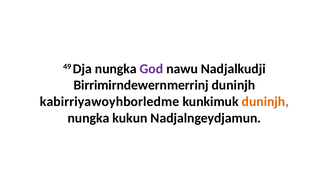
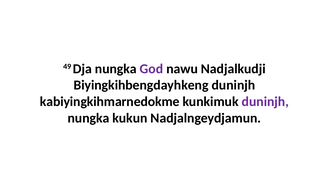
Birrimirndewernmerrinj: Birrimirndewernmerrinj -> Biyingkihbengdayhkeng (141, 85)
kabirriyawoyhborledme: kabirriyawoyhborledme -> kabiyingkihmarnedokme (110, 102)
duninjh colour: orange -> purple (265, 102)
